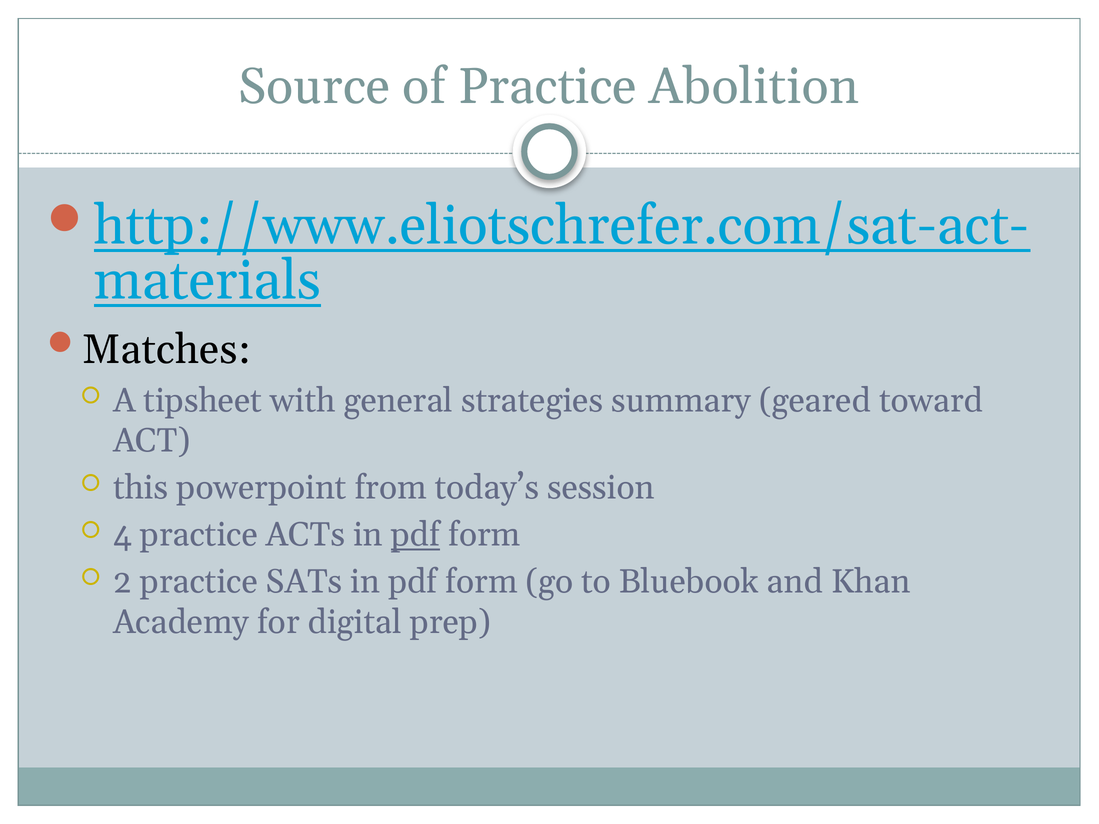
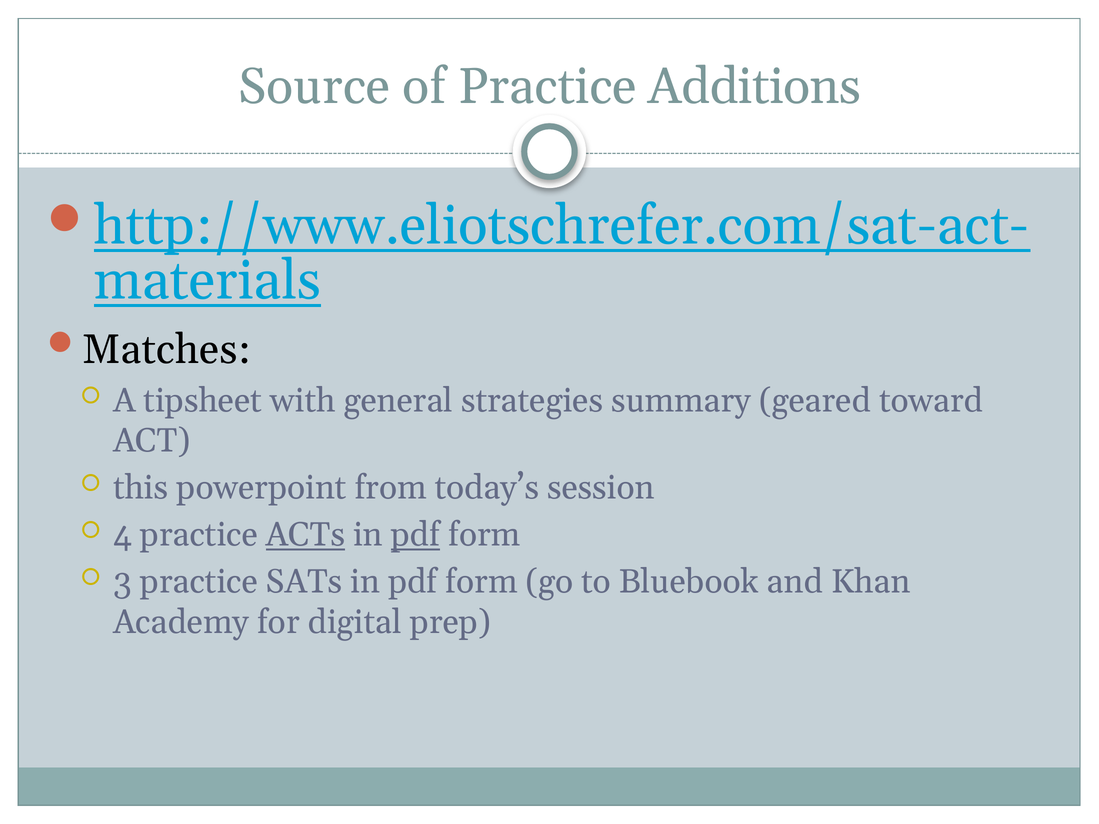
Abolition: Abolition -> Additions (754, 86)
ACTs underline: none -> present (305, 535)
2: 2 -> 3 (122, 582)
